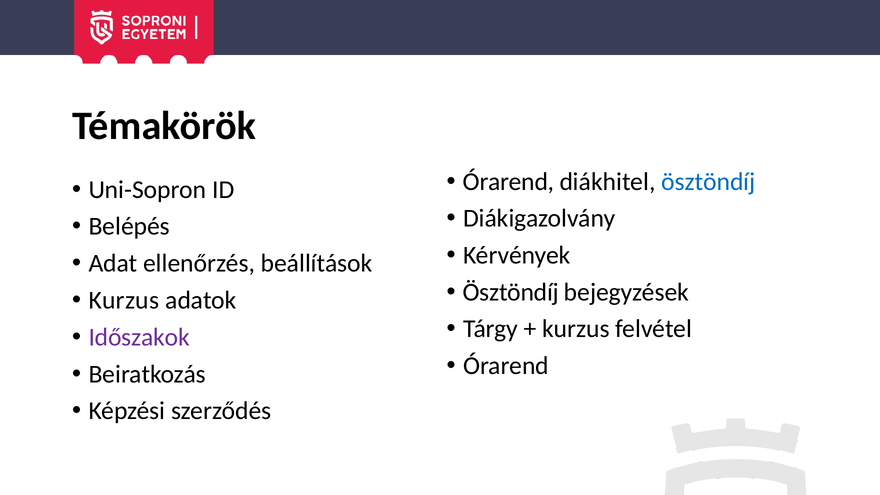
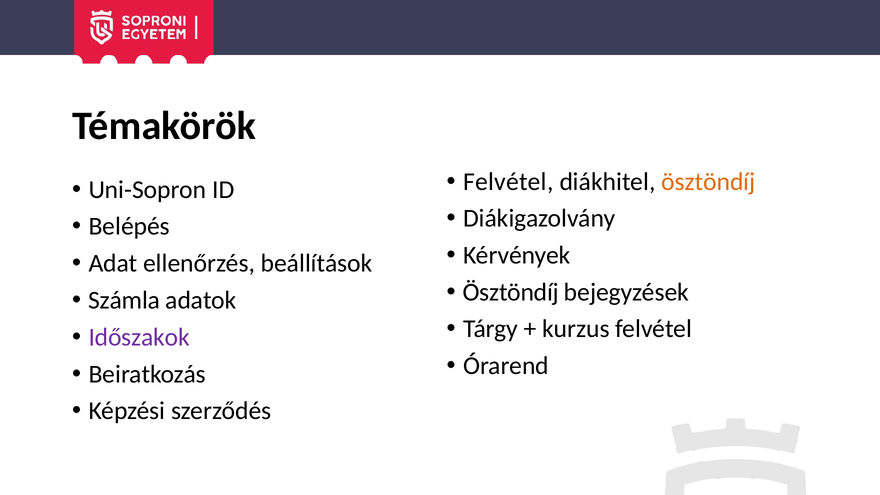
Órarend: Órarend -> Felvétel (508, 182)
ösztöndíj colour: blue -> orange (708, 182)
Kurzus: Kurzus -> Számla (124, 300)
